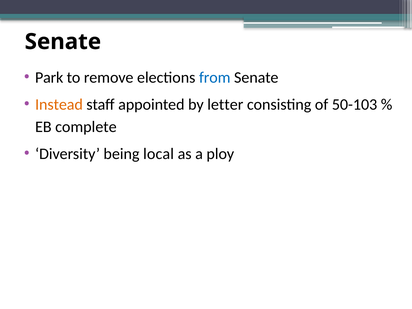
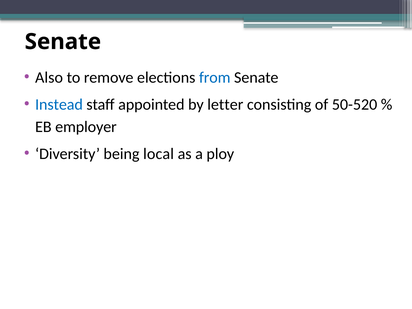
Park: Park -> Also (49, 77)
Instead colour: orange -> blue (59, 105)
50-103: 50-103 -> 50-520 (355, 105)
complete: complete -> employer (86, 127)
